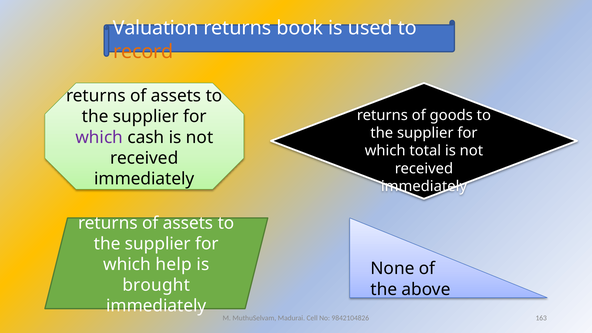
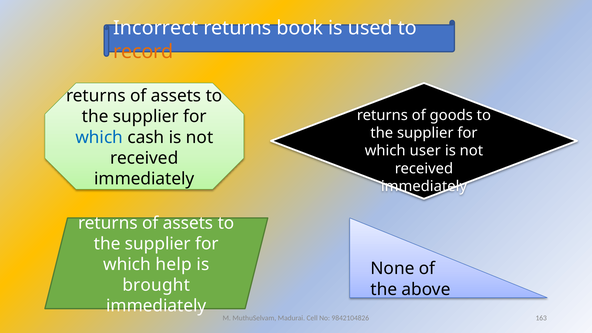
Valuation: Valuation -> Incorrect (156, 28)
which colour: purple -> blue (99, 137)
total: total -> user (425, 151)
